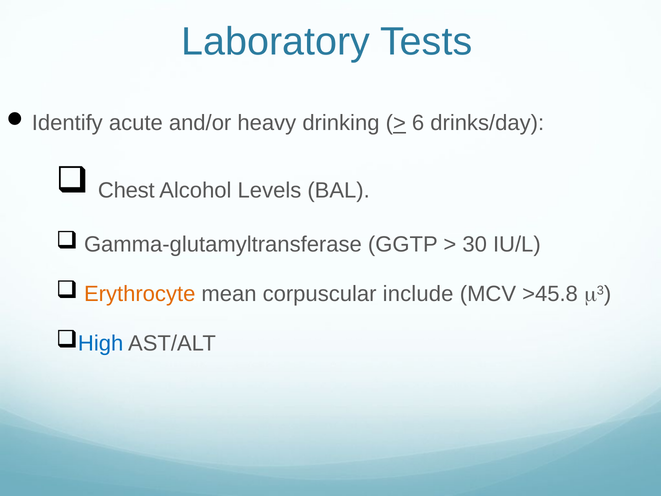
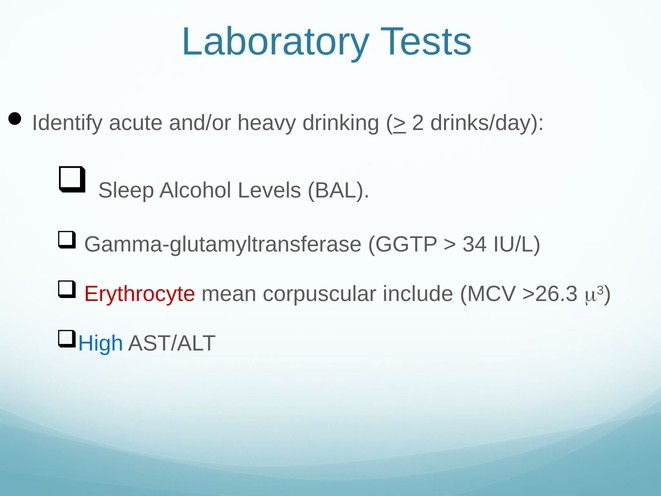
6: 6 -> 2 (418, 123)
Chest: Chest -> Sleep (126, 190)
30: 30 -> 34 (475, 244)
Erythrocyte colour: orange -> red (140, 294)
>45.8: >45.8 -> >26.3 (550, 294)
